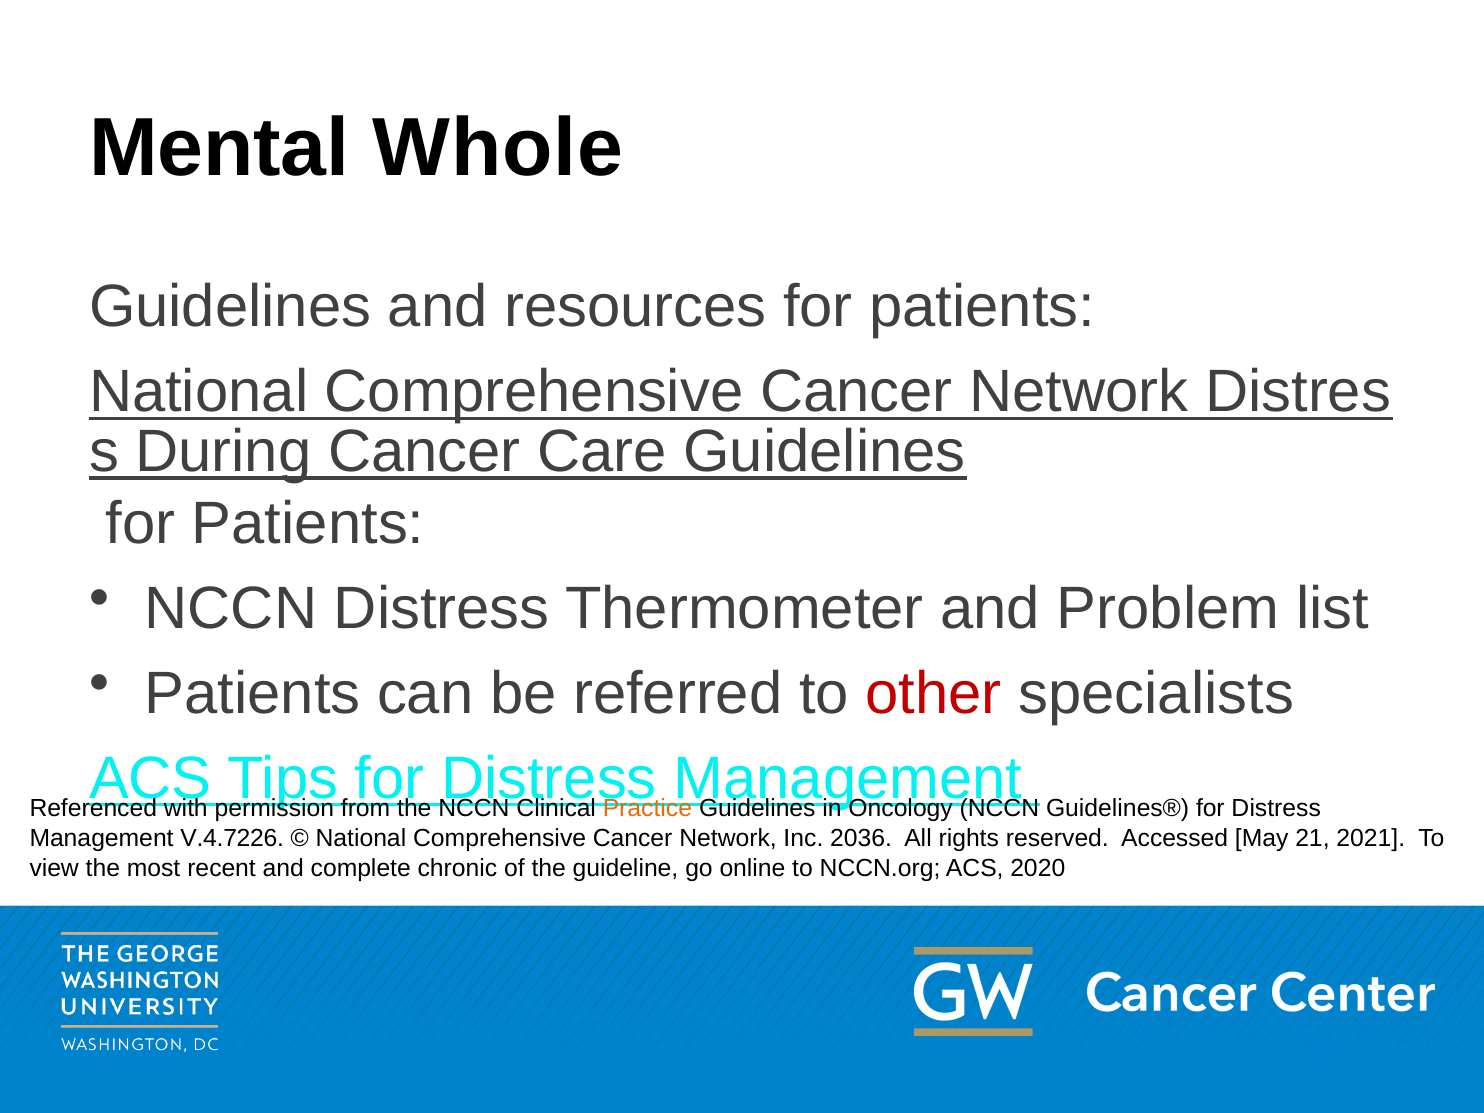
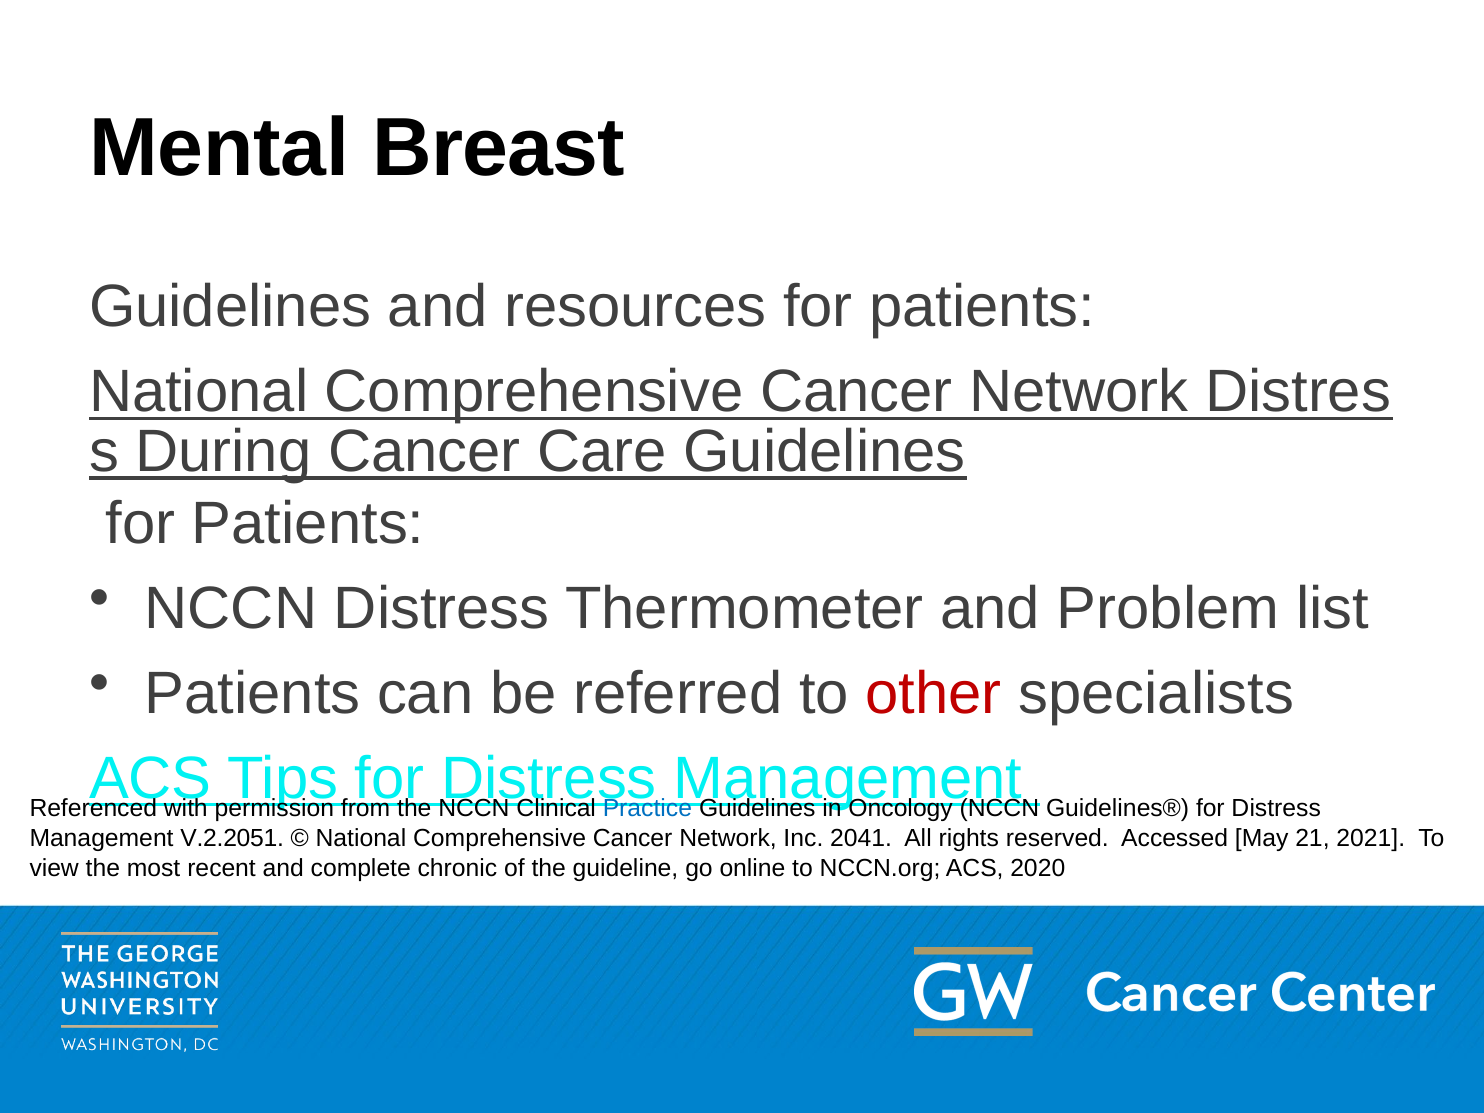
Whole: Whole -> Breast (499, 148)
Practice colour: orange -> blue (647, 809)
V.4.7226: V.4.7226 -> V.2.2051 (232, 838)
2036: 2036 -> 2041 (861, 838)
